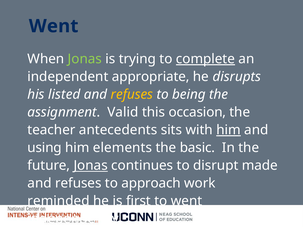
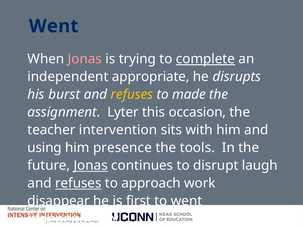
Jonas colour: light green -> pink (85, 59)
listed: listed -> burst (64, 95)
being: being -> made (189, 95)
Valid: Valid -> Lyter (123, 112)
antecedents: antecedents -> intervention (118, 130)
him underline: present -> none (229, 130)
elements: elements -> presence (122, 148)
basic: basic -> tools (197, 148)
made: made -> laugh (260, 166)
refuses underline: none -> present (78, 183)
reminded: reminded -> disappear (59, 201)
